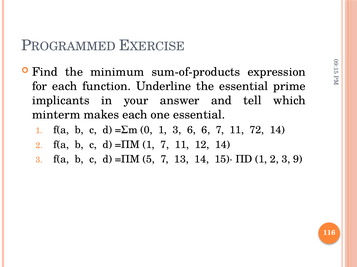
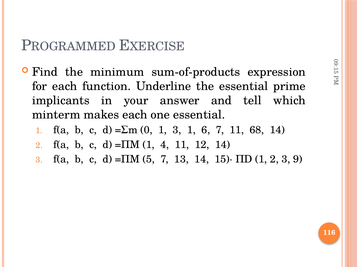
3 6: 6 -> 1 (191, 130)
72: 72 -> 68 (257, 130)
1 7: 7 -> 4 (165, 145)
